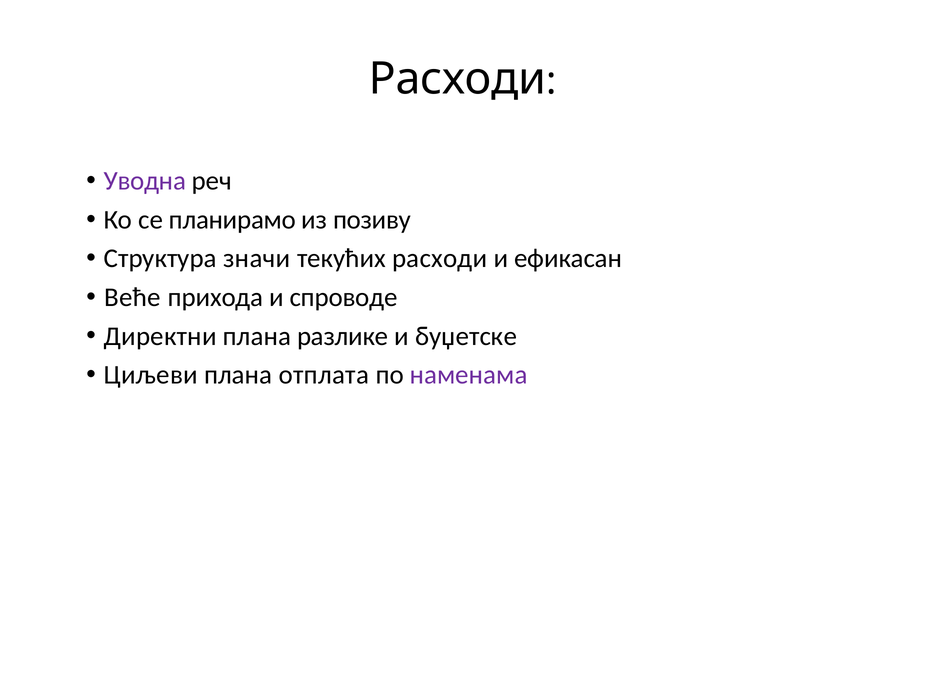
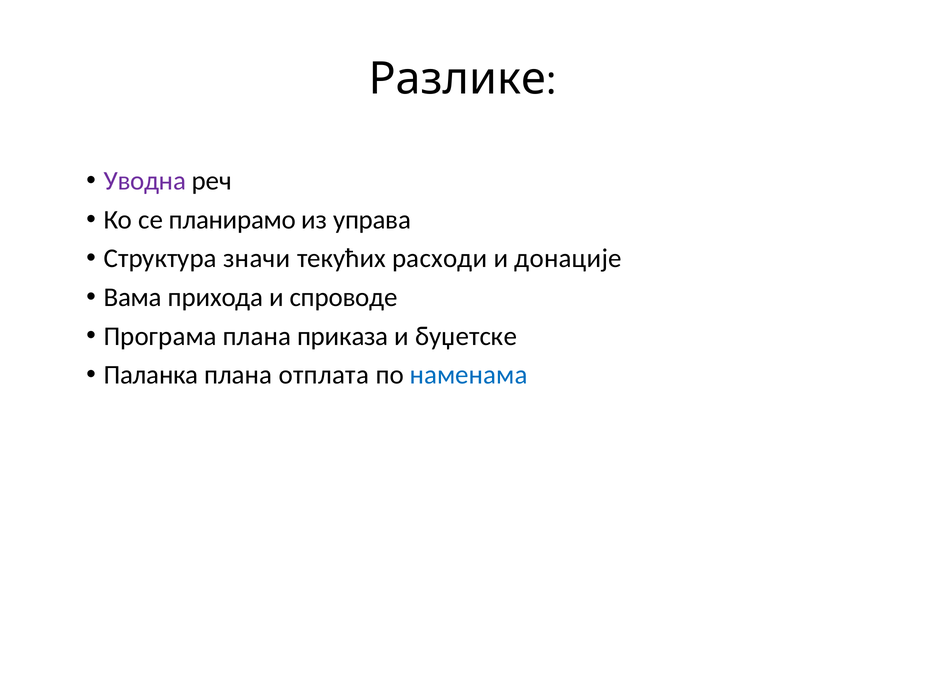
Расходи: Расходи -> Разлике (457, 79)
позиву: позиву -> управа (372, 220)
ефикасан: ефикасан -> донације (568, 258)
Веће: Веће -> Вама (133, 297)
Директни: Директни -> Програма (160, 336)
разлике: разлике -> приказа (343, 336)
Циљеви: Циљеви -> Паланка (151, 375)
наменама colour: purple -> blue (469, 375)
